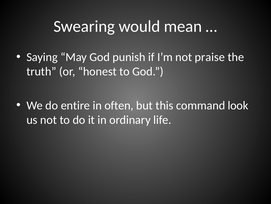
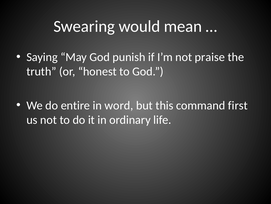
often: often -> word (119, 105)
look: look -> first (238, 105)
